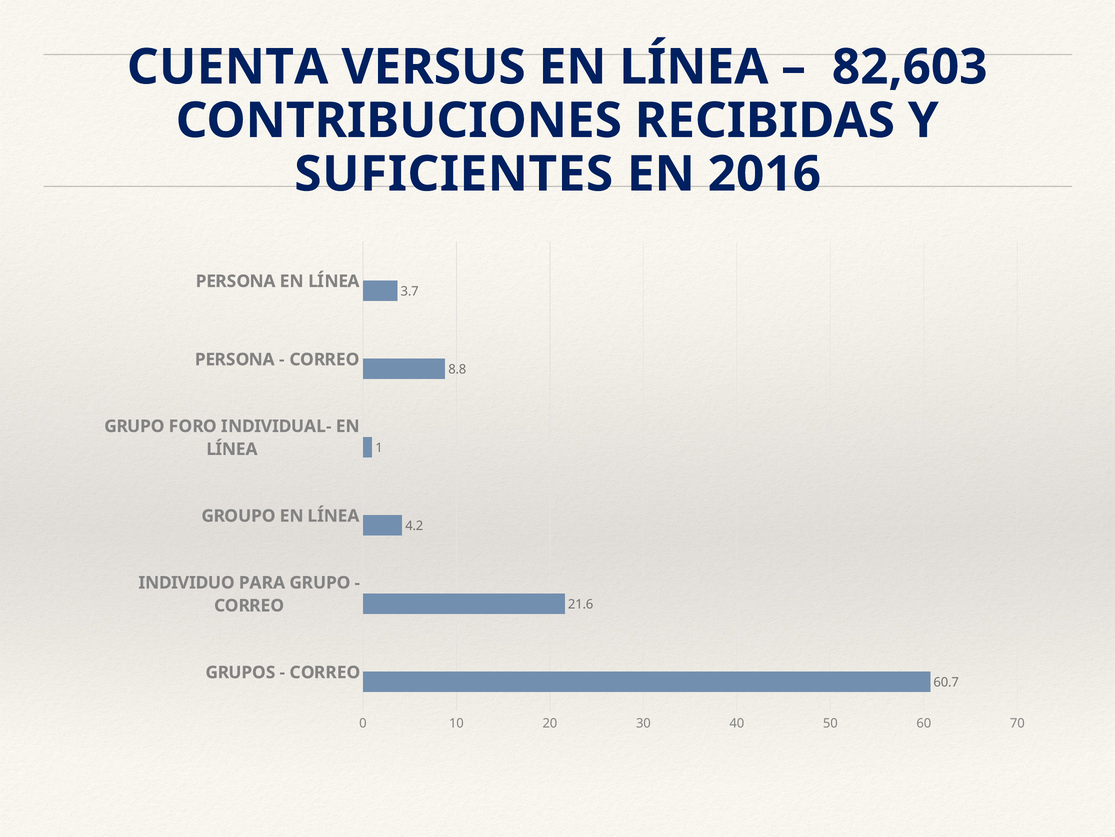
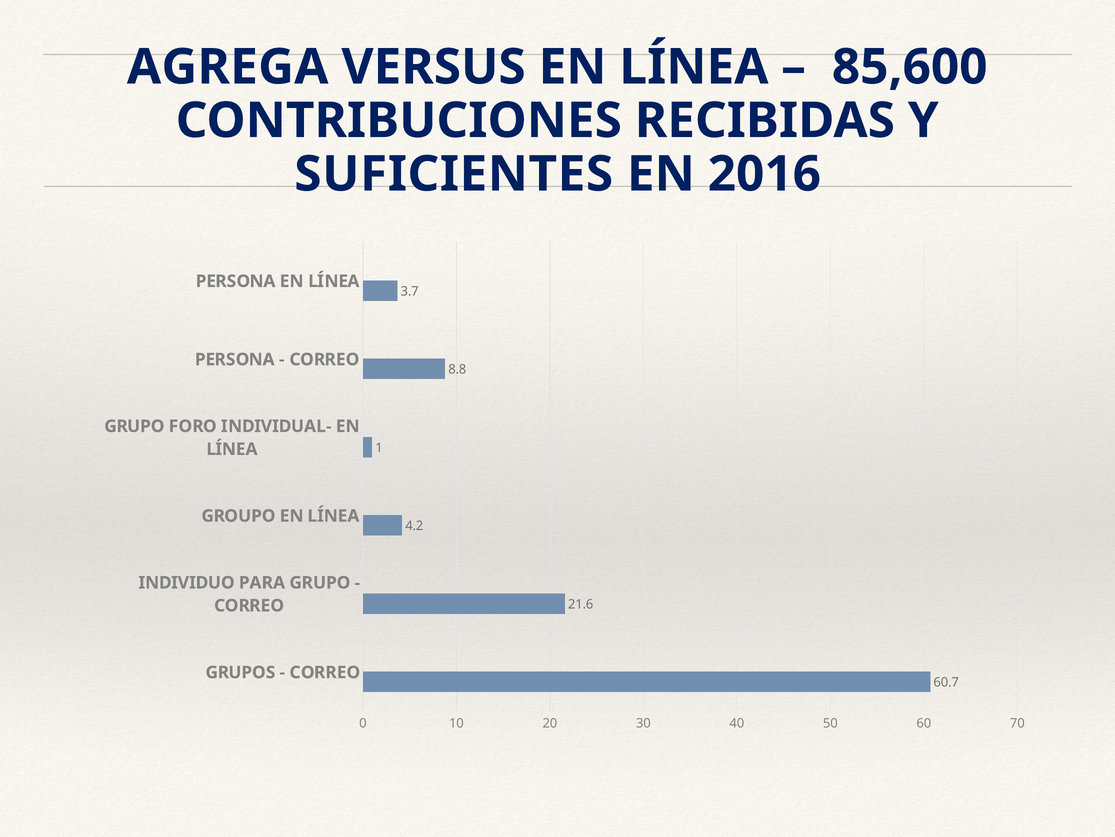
CUENTA: CUENTA -> AGREGA (228, 67)
82,603: 82,603 -> 85,600 (910, 67)
